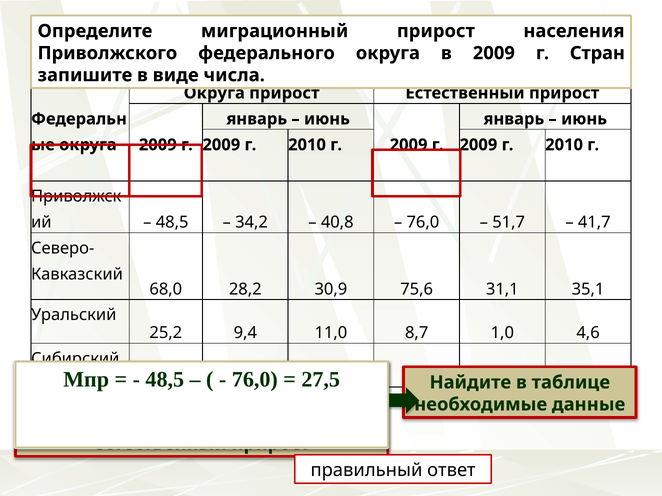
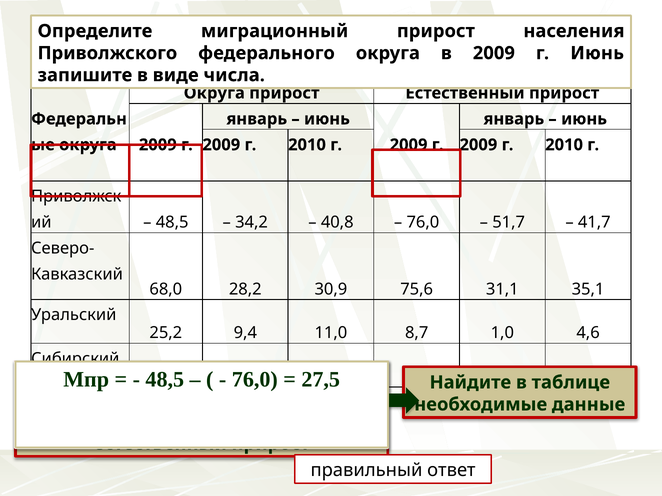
г Стран: Стран -> Июнь (597, 53)
